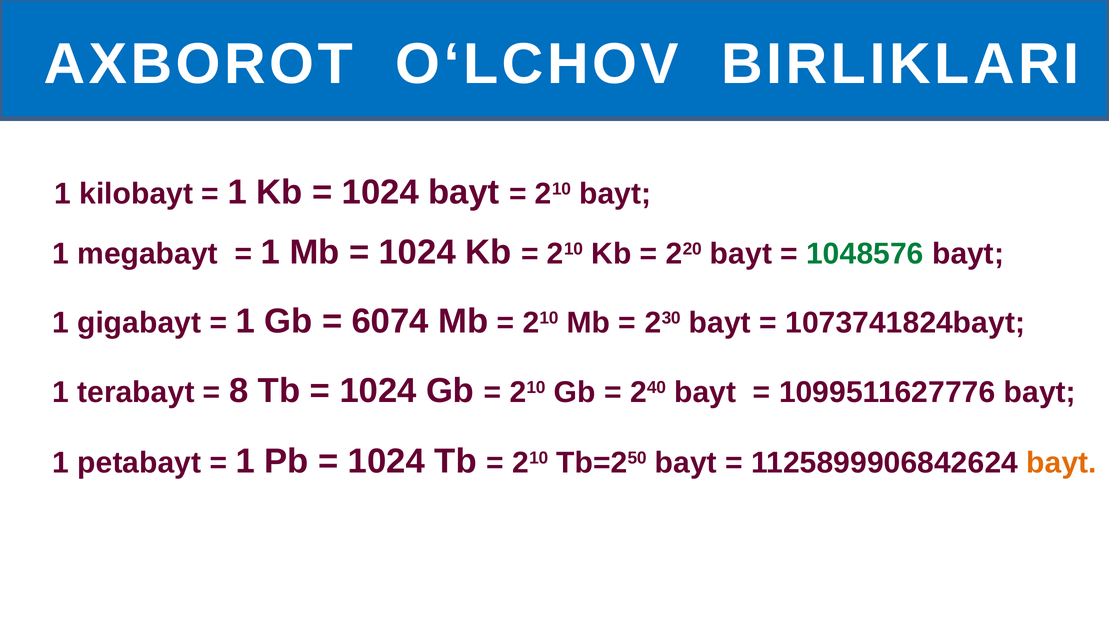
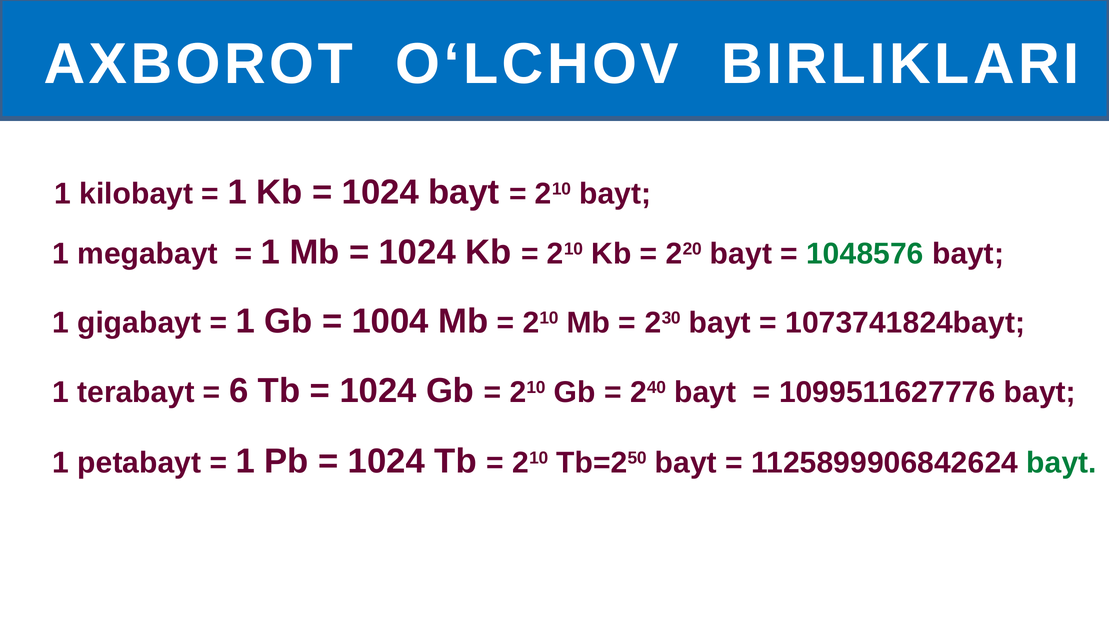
6074: 6074 -> 1004 (390, 321)
8: 8 -> 6 (239, 391)
bayt colour: orange -> green (1062, 463)
